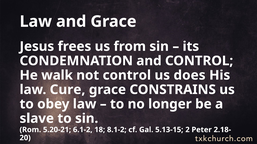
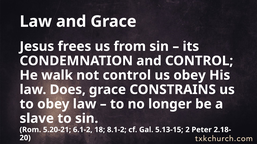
us does: does -> obey (190, 76)
Cure: Cure -> Does (68, 90)
